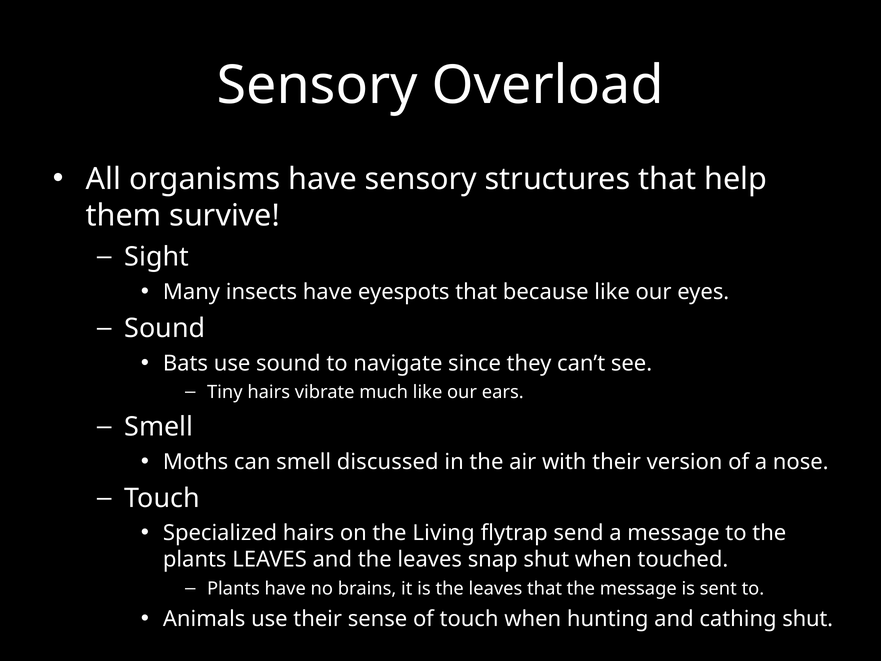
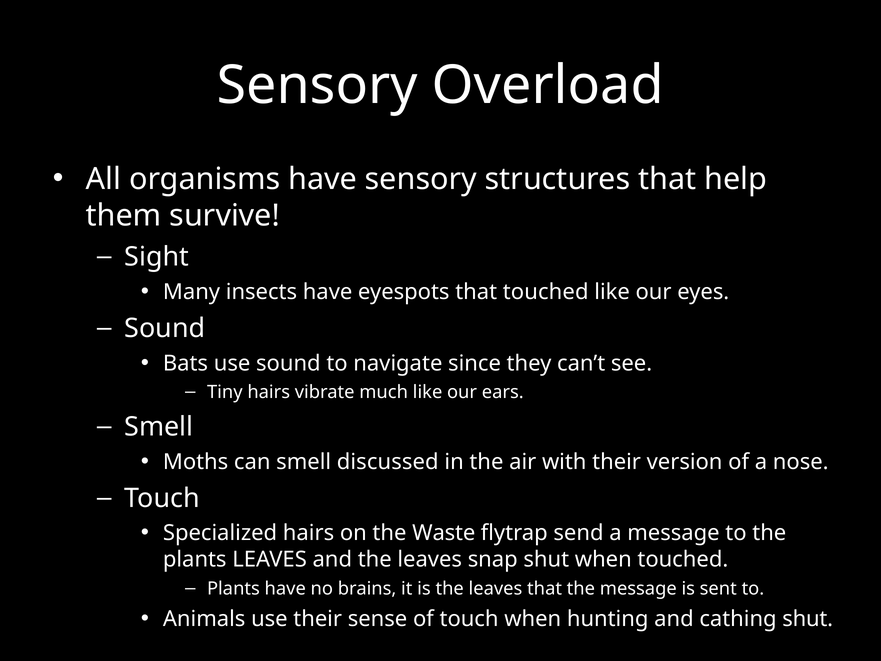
that because: because -> touched (546, 292)
Living: Living -> Waste (444, 533)
